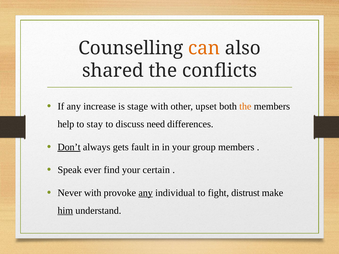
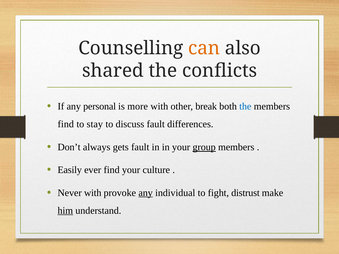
increase: increase -> personal (100, 107)
stage: stage -> more (138, 107)
upset: upset -> break (206, 107)
the colour: orange -> blue (245, 107)
help: help -> find (66, 124)
discuss need: need -> fault (156, 124)
Don’t underline: present -> none (69, 147)
group underline: none -> present (204, 147)
Speak: Speak -> Easily (70, 170)
certain: certain -> culture (156, 170)
